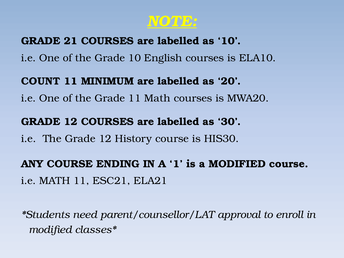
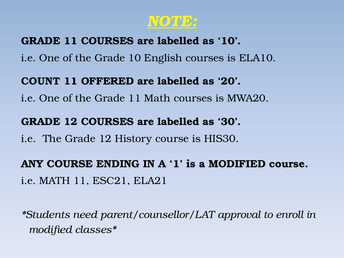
21: 21 -> 11 (71, 41)
MINIMUM: MINIMUM -> OFFERED (107, 81)
